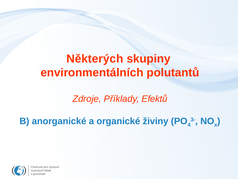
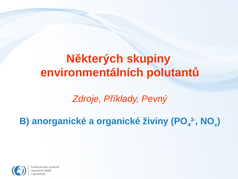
Efektů: Efektů -> Pevný (154, 99)
